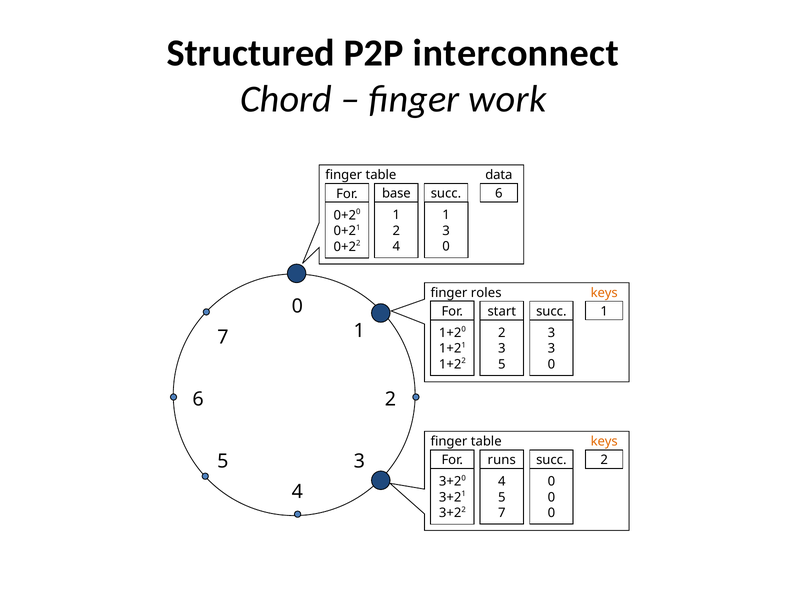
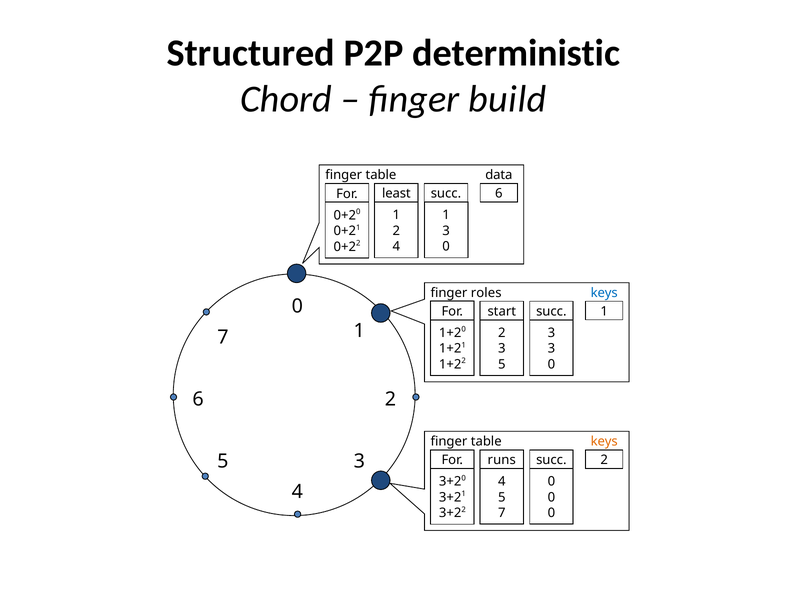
interconnect: interconnect -> deterministic (516, 53)
work: work -> build (507, 99)
base: base -> least (396, 194)
keys colour: orange -> blue (604, 293)
